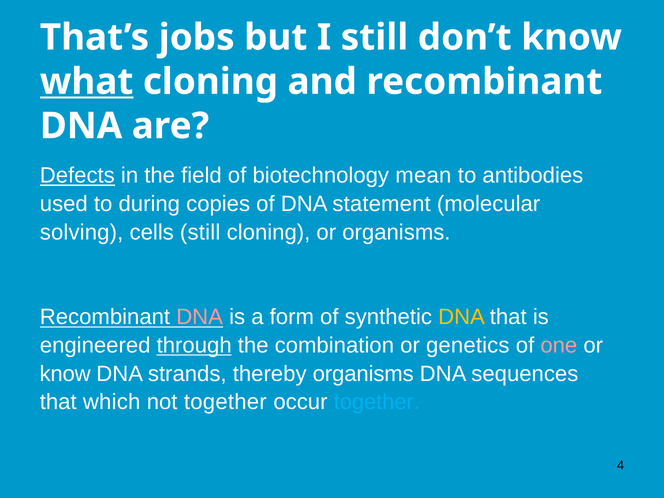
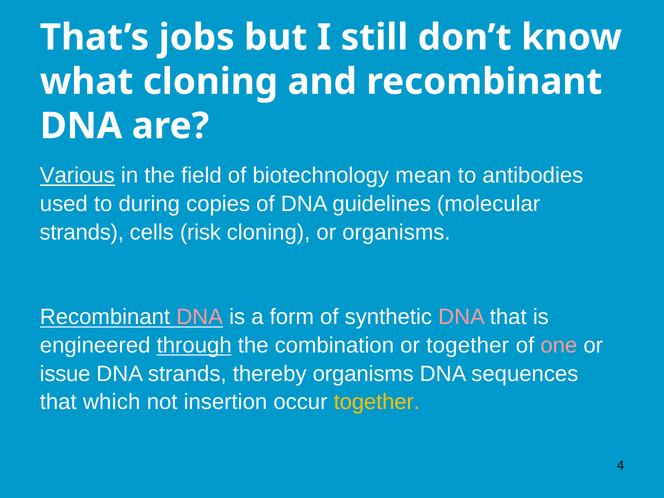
what underline: present -> none (87, 82)
Defects: Defects -> Various (77, 176)
statement: statement -> guidelines (382, 204)
solving: solving -> strands (82, 232)
cells still: still -> risk (200, 232)
DNA colour: yellow -> pink (462, 317)
or genetics: genetics -> together (468, 345)
know: know -> issue (65, 374)
not together: together -> insertion (225, 402)
together colour: light blue -> yellow (377, 402)
